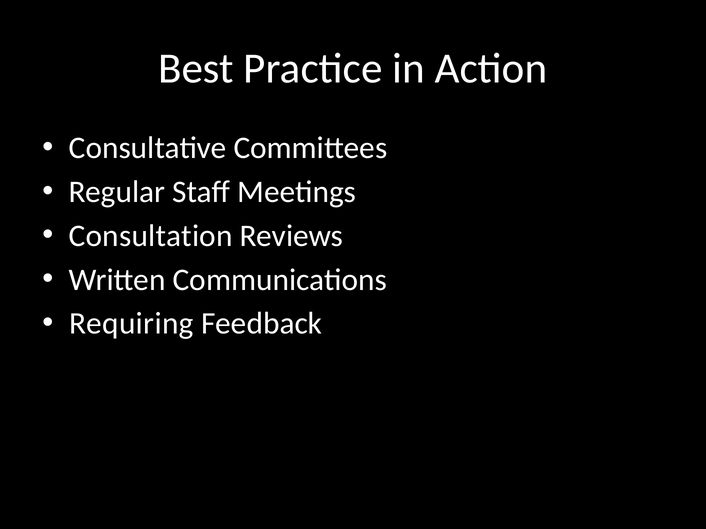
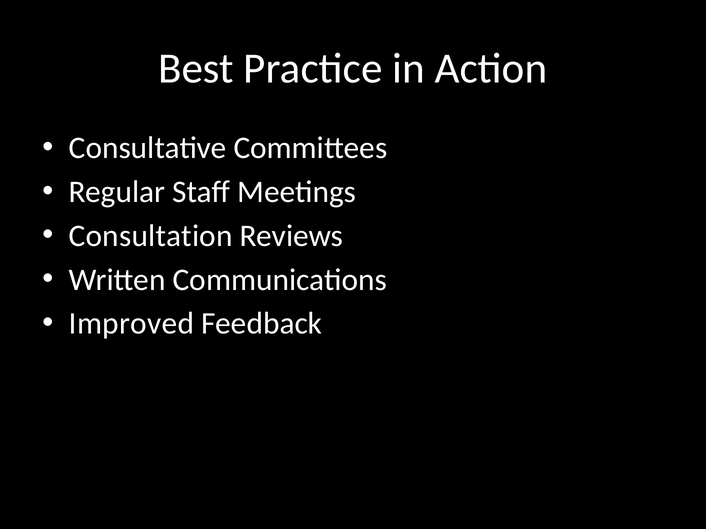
Requiring: Requiring -> Improved (131, 324)
